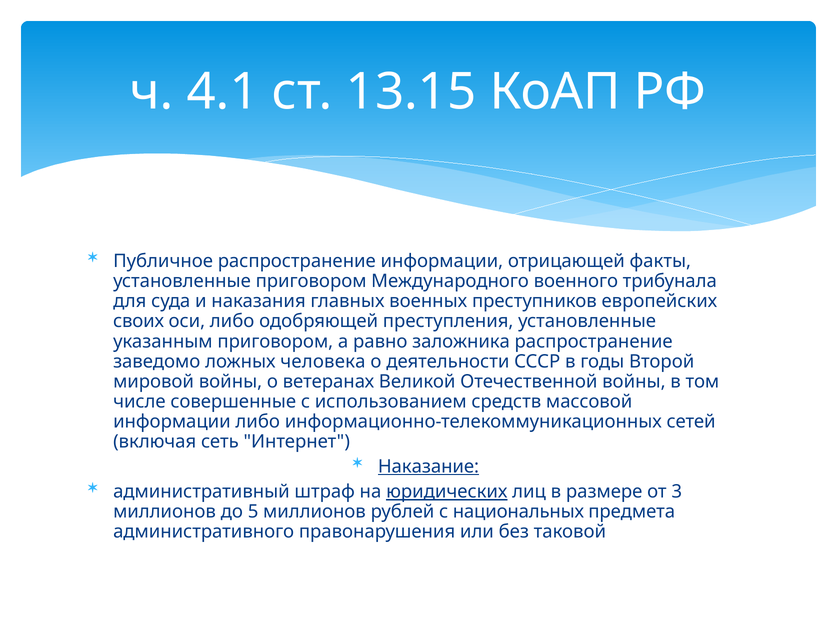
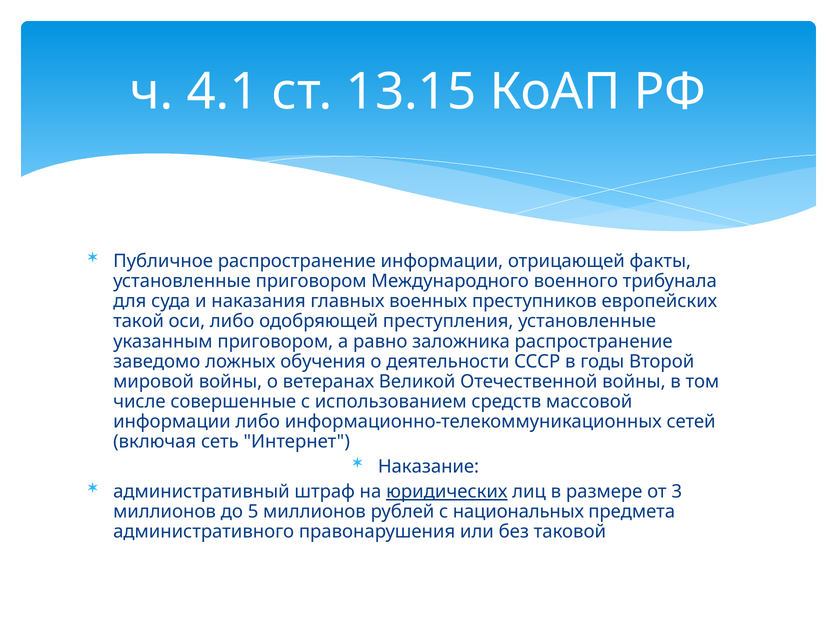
своих: своих -> такой (139, 321)
человека: человека -> обучения (323, 361)
Наказание underline: present -> none (428, 467)
